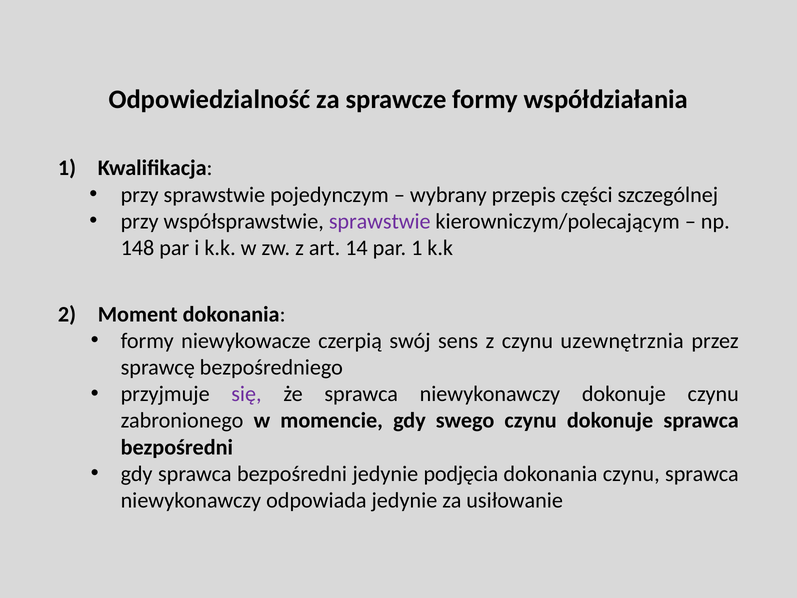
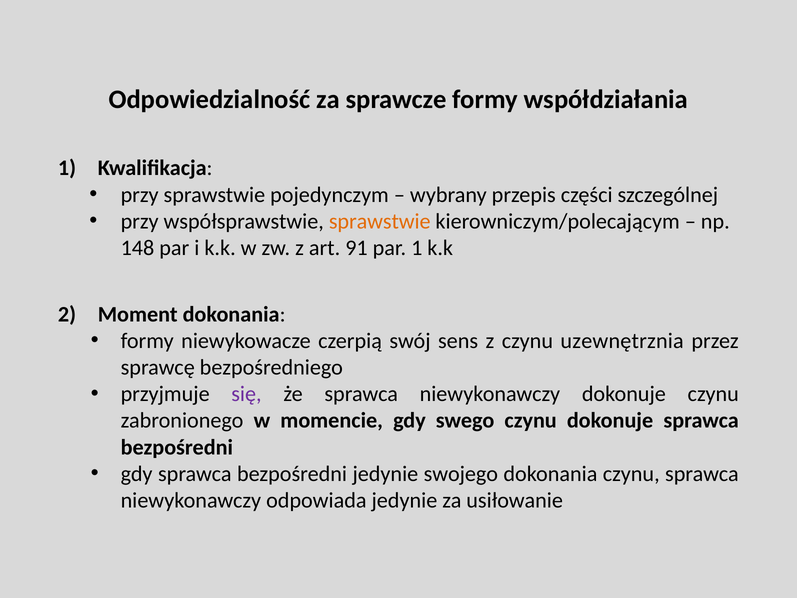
sprawstwie colour: purple -> orange (380, 221)
14: 14 -> 91 (356, 248)
podjęcia: podjęcia -> swojego (461, 474)
